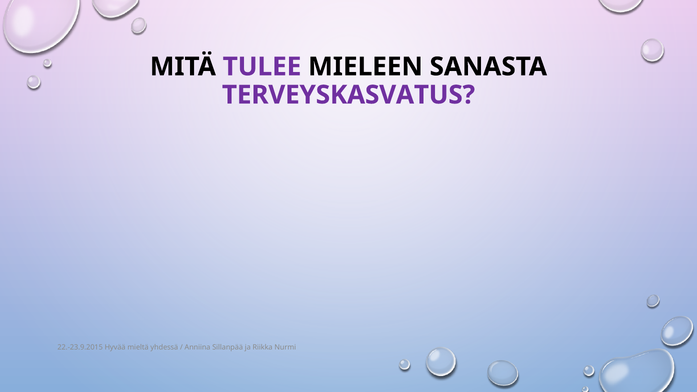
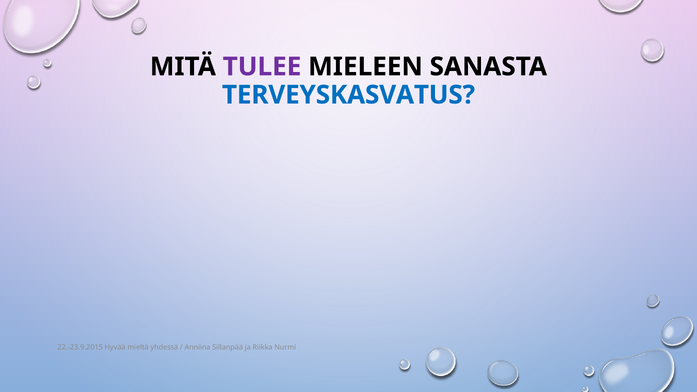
TERVEYSKASVATUS colour: purple -> blue (349, 95)
